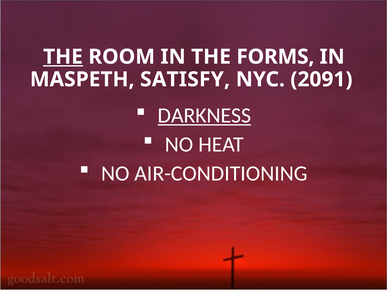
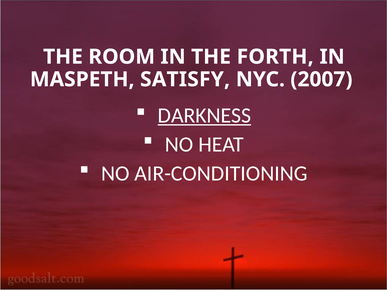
THE underline: present -> none (63, 57)
FORMS: FORMS -> FORTH (275, 57)
2091: 2091 -> 2007 (321, 79)
